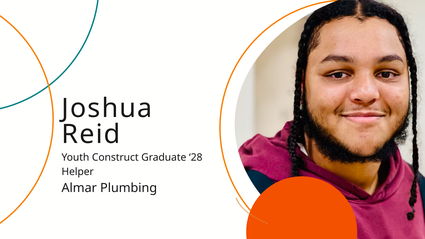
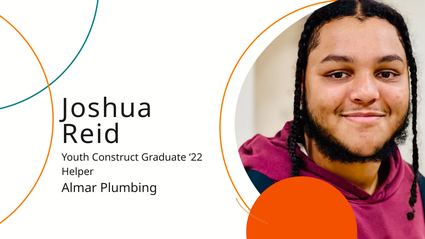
28: 28 -> 22 (196, 157)
